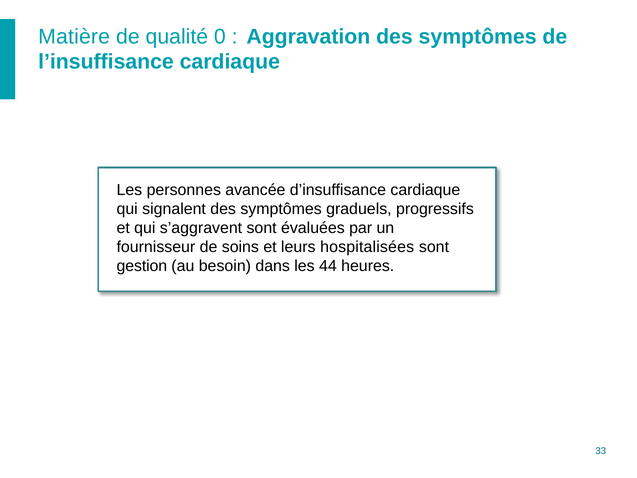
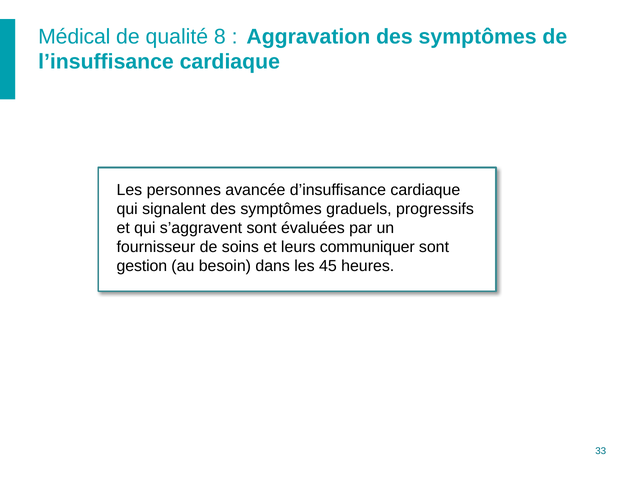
Matière: Matière -> Médical (74, 37)
0: 0 -> 8 (220, 37)
hospitalisées: hospitalisées -> communiquer (367, 247)
44: 44 -> 45 (328, 266)
